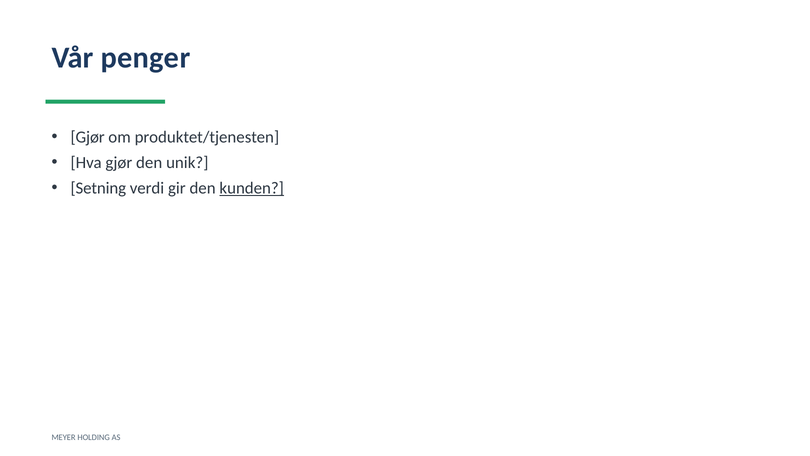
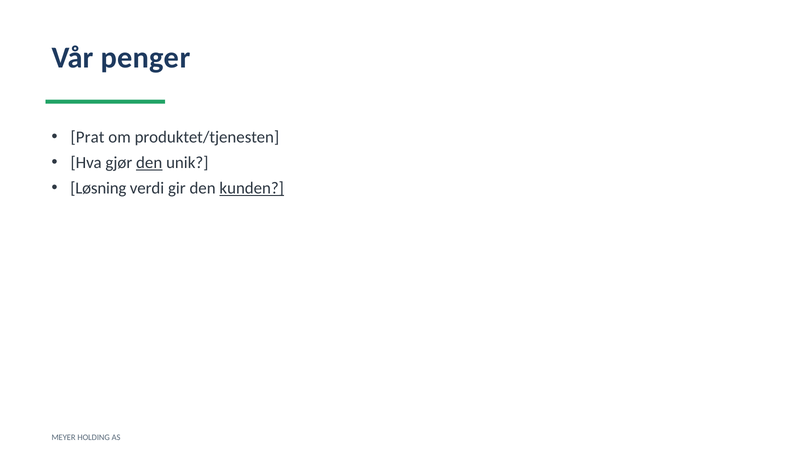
Gjør: Gjør -> Prat (88, 137)
den underline: none -> present (149, 163)
Setning: Setning -> Løsning (98, 188)
